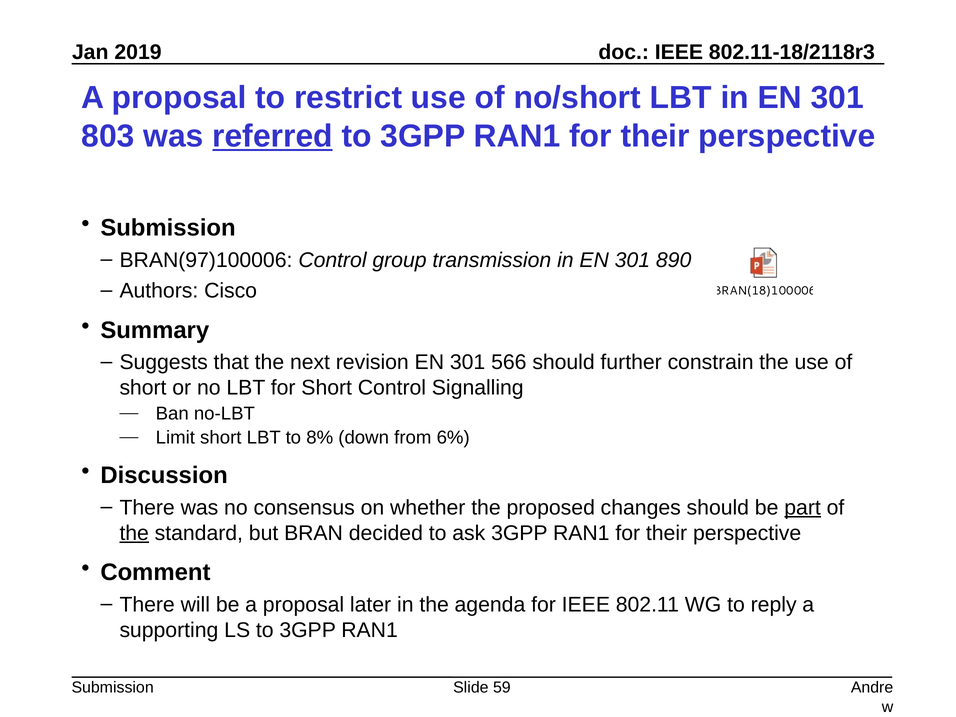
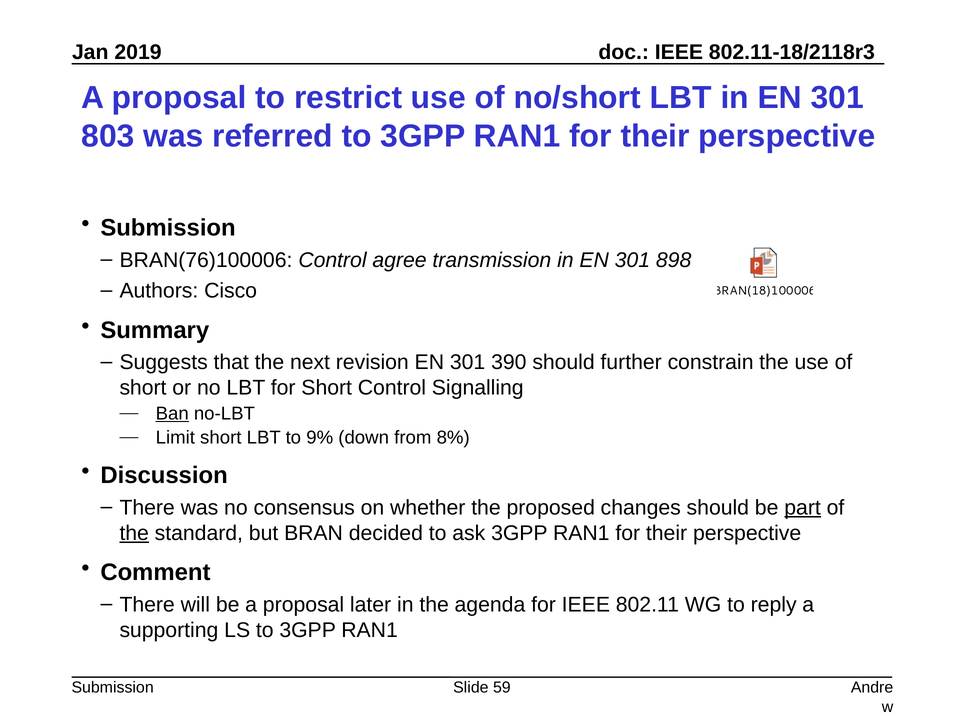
referred underline: present -> none (272, 136)
BRAN(97)100006: BRAN(97)100006 -> BRAN(76)100006 (206, 260)
group: group -> agree (399, 260)
890: 890 -> 898 (674, 260)
566: 566 -> 390 (509, 362)
Ban underline: none -> present (172, 413)
8%: 8% -> 9% (320, 438)
6%: 6% -> 8% (453, 438)
